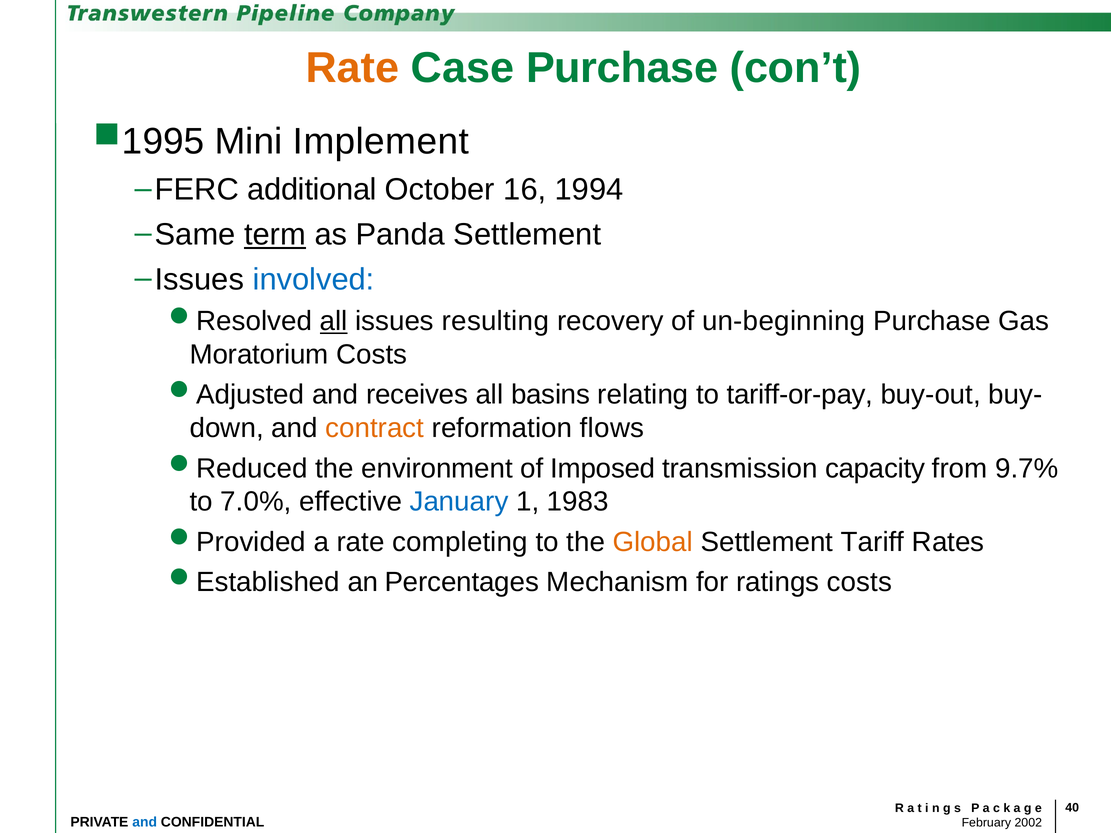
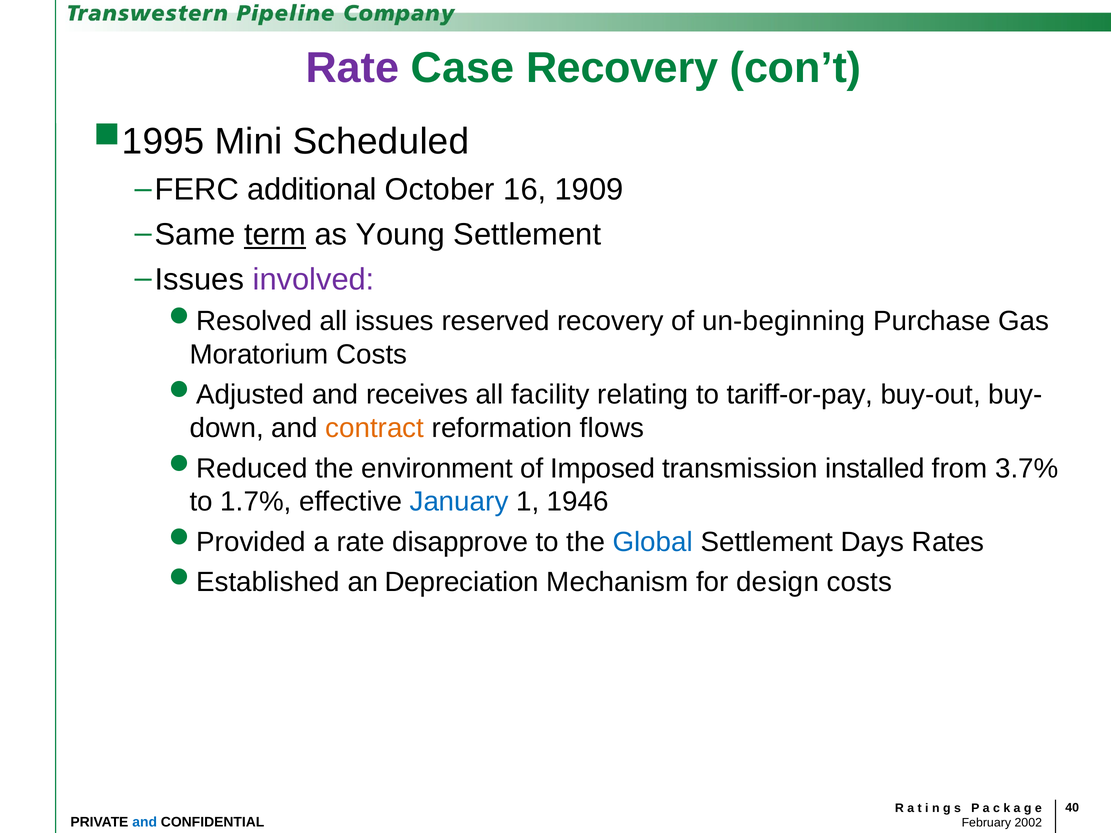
Rate colour: orange -> purple (352, 68)
Case Purchase: Purchase -> Recovery (622, 68)
Implement: Implement -> Scheduled (381, 142)
1994: 1994 -> 1909 (589, 190)
Panda: Panda -> Young (400, 235)
involved colour: blue -> purple (314, 279)
all underline: present -> none (334, 321)
resulting: resulting -> reserved (496, 321)
basins: basins -> facility (550, 395)
capacity: capacity -> installed (875, 469)
9.7%: 9.7% -> 3.7% (1027, 469)
7.0%: 7.0% -> 1.7% (256, 502)
1983: 1983 -> 1946 (578, 502)
completing: completing -> disapprove (460, 542)
Global colour: orange -> blue (653, 542)
Tariff: Tariff -> Days (873, 542)
Percentages: Percentages -> Depreciation (462, 582)
ratings: ratings -> design (778, 582)
